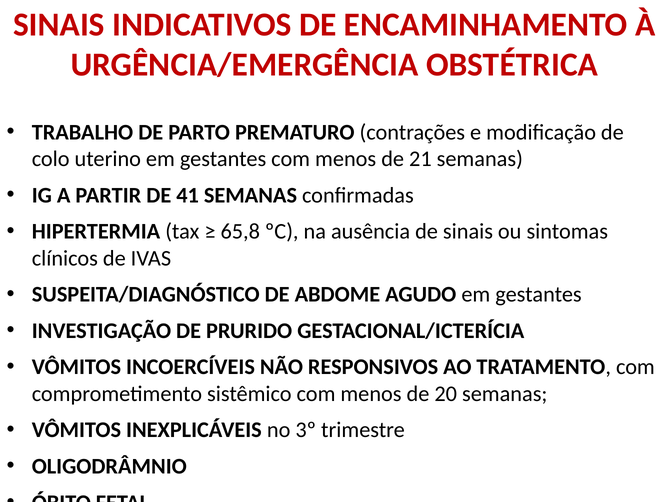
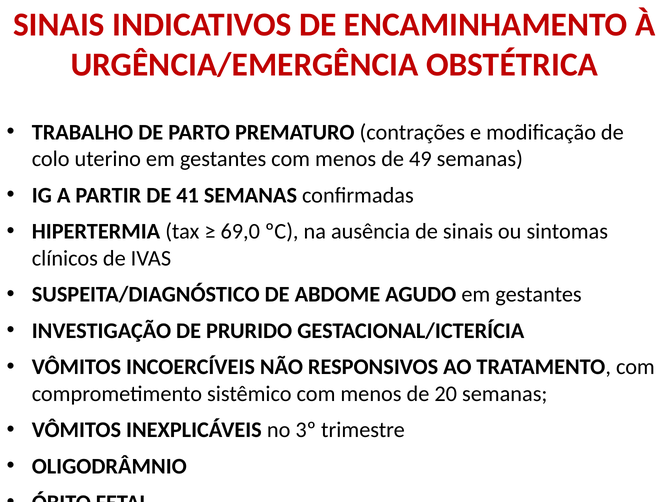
21: 21 -> 49 (420, 159)
65,8: 65,8 -> 69,0 (240, 231)
